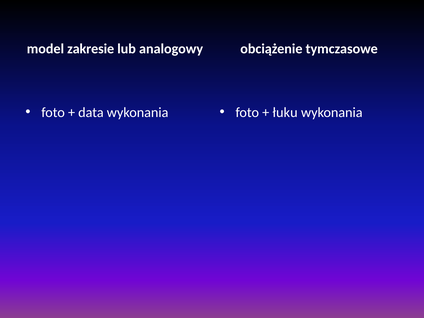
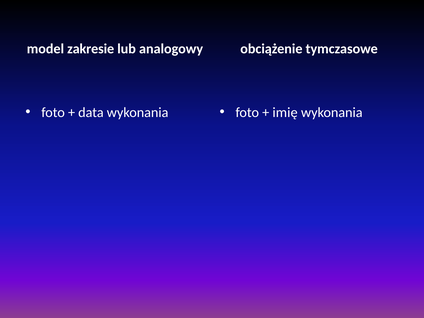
łuku: łuku -> imię (285, 112)
